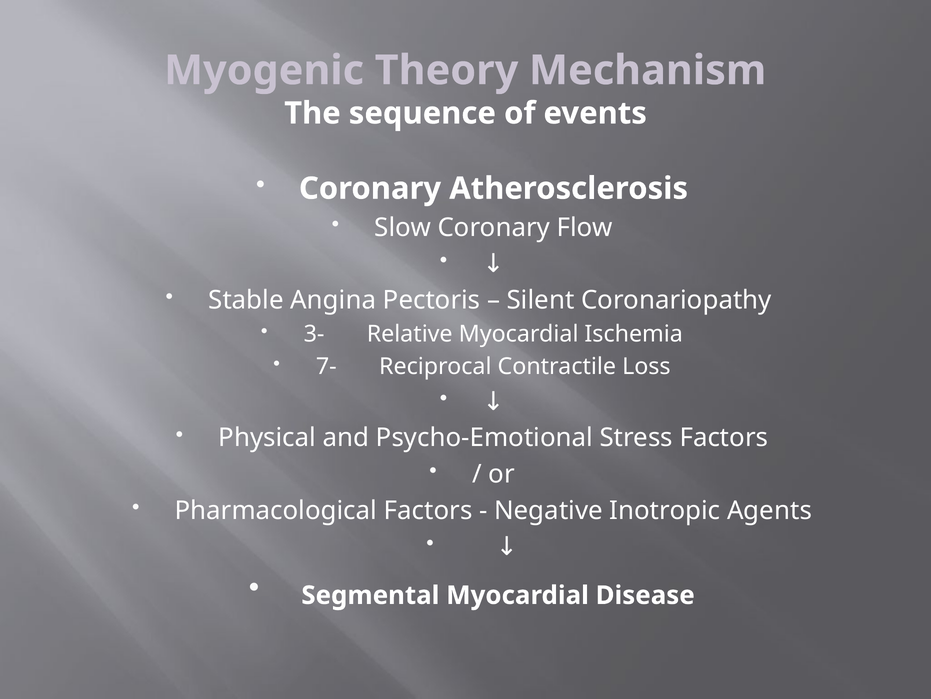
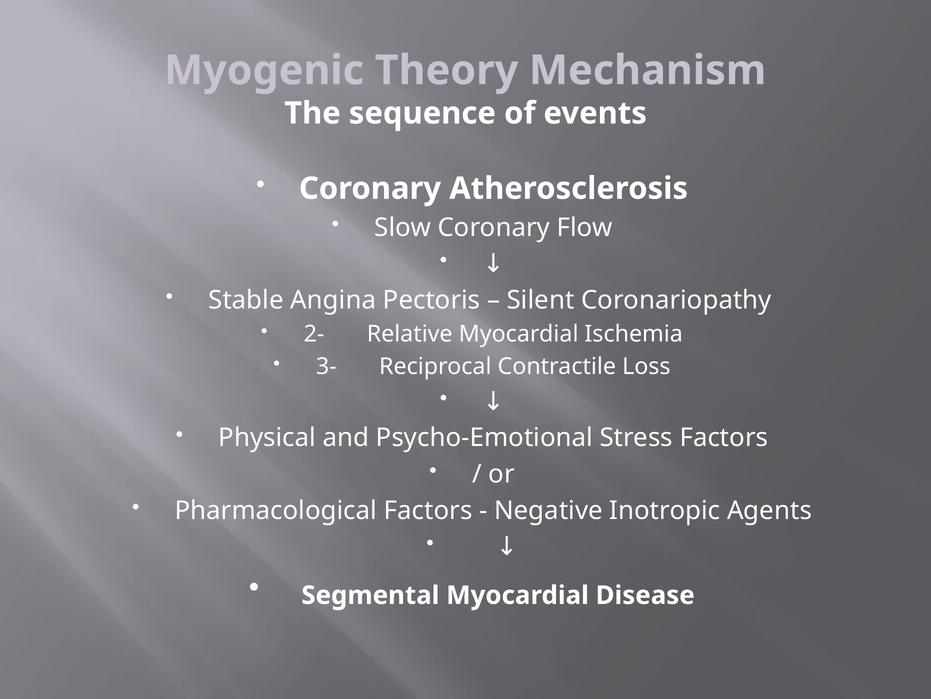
3-: 3- -> 2- (314, 334)
7-: 7- -> 3- (326, 366)
